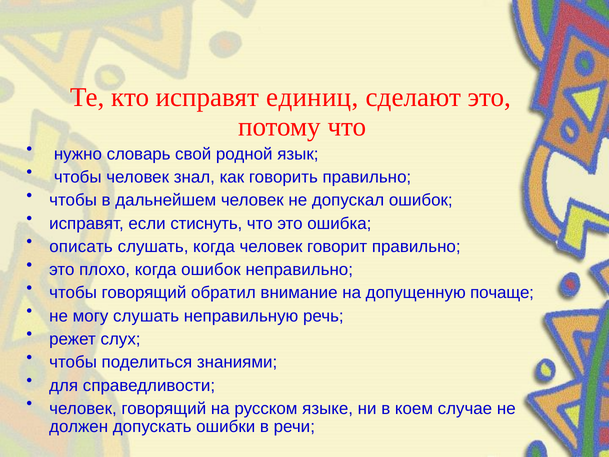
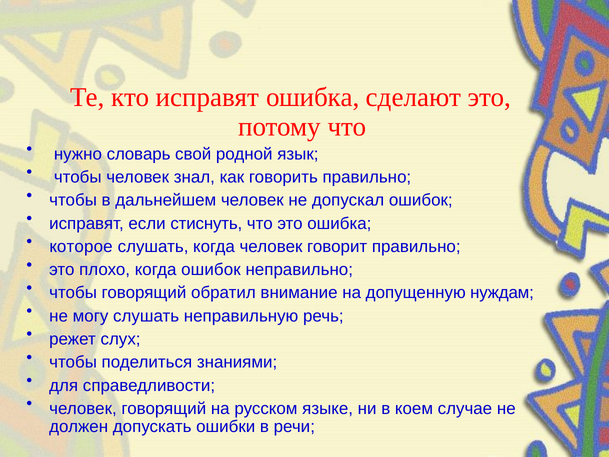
исправят единиц: единиц -> ошибка (313, 97)
описать: описать -> которое (81, 246)
почаще: почаще -> нуждам (502, 293)
